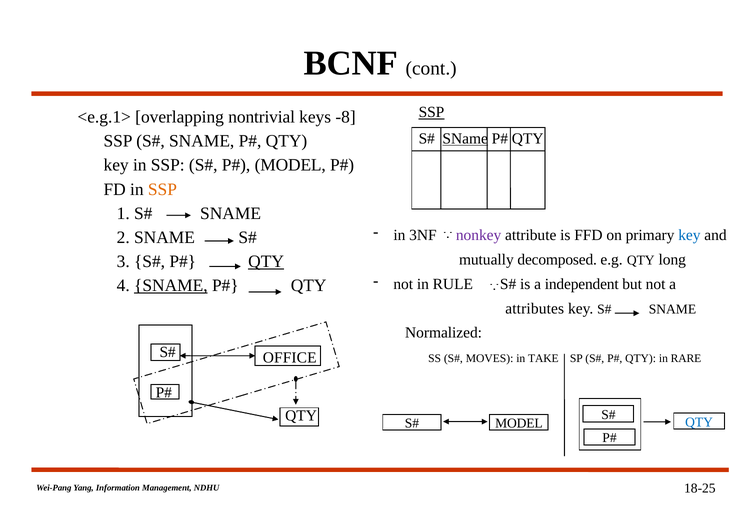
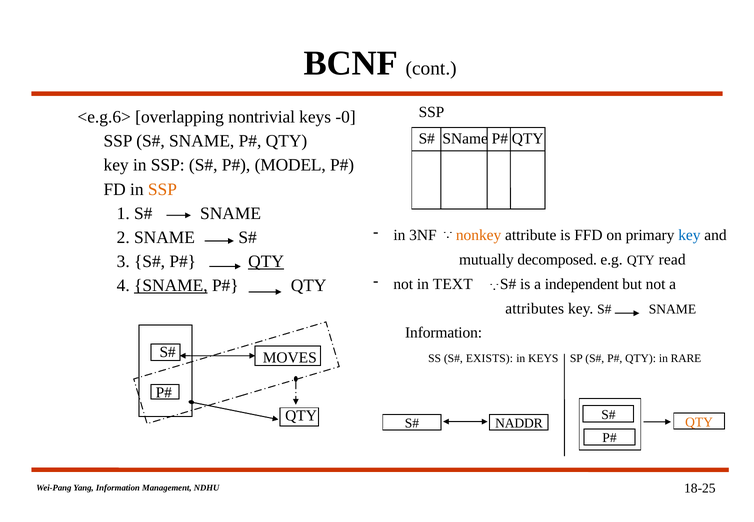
SSP underline: present -> none (431, 112)
<e.g.1>: <e.g.1> -> <e.g.6> (104, 117)
-8: -8 -> -0 (346, 117)
SName underline: present -> none (465, 139)
nonkey colour: purple -> orange (479, 235)
long: long -> read (672, 260)
RULE: RULE -> TEXT (453, 284)
Normalized: Normalized -> Information (444, 333)
OFFICE: OFFICE -> MOVES (290, 358)
MOVES: MOVES -> EXISTS (489, 359)
in TAKE: TAKE -> KEYS (543, 359)
QTY colour: blue -> orange (699, 422)
MODEL: MODEL -> NADDR (519, 423)
